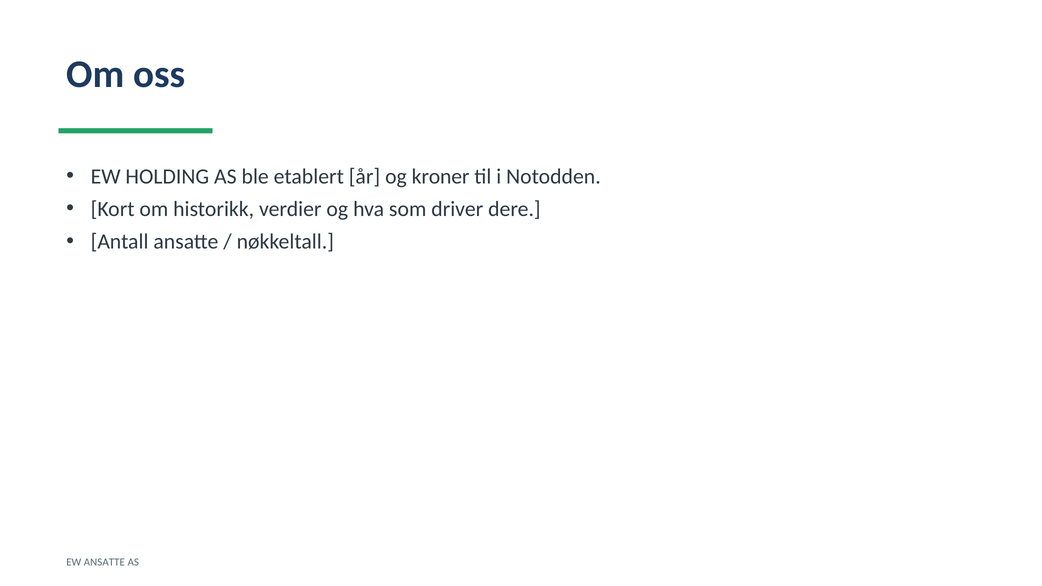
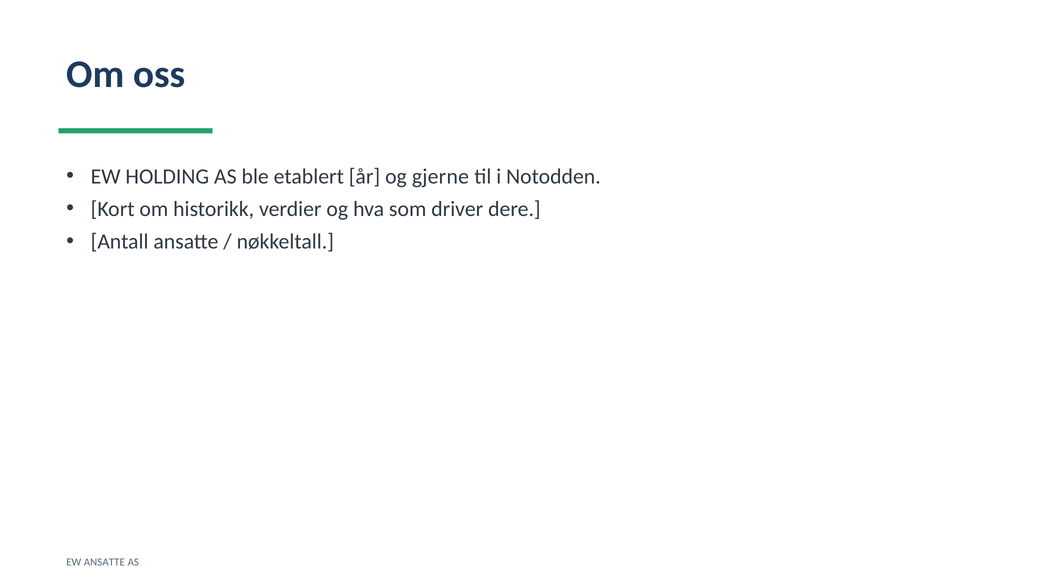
kroner: kroner -> gjerne (440, 176)
